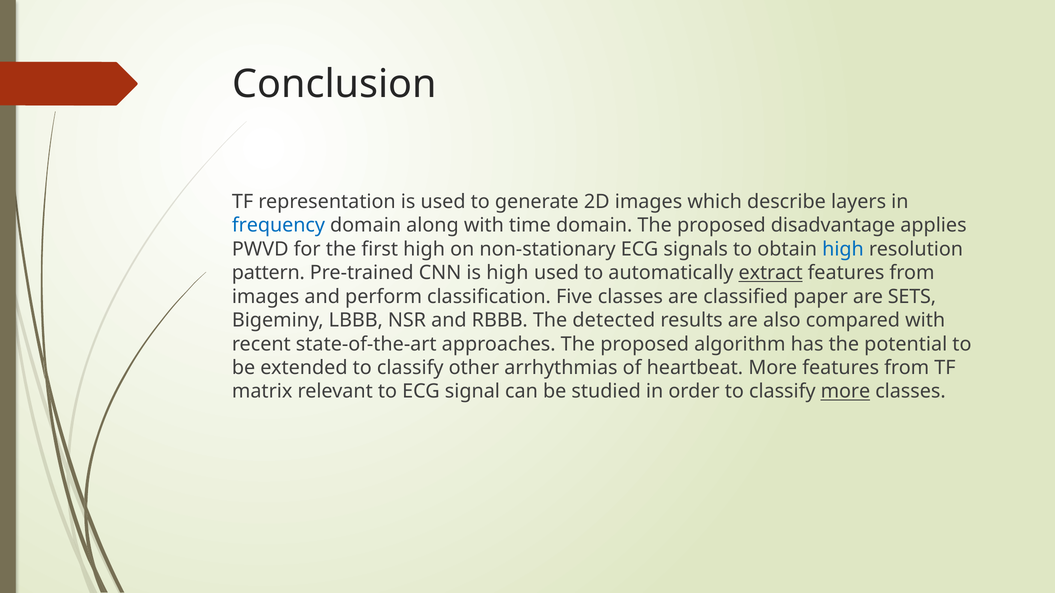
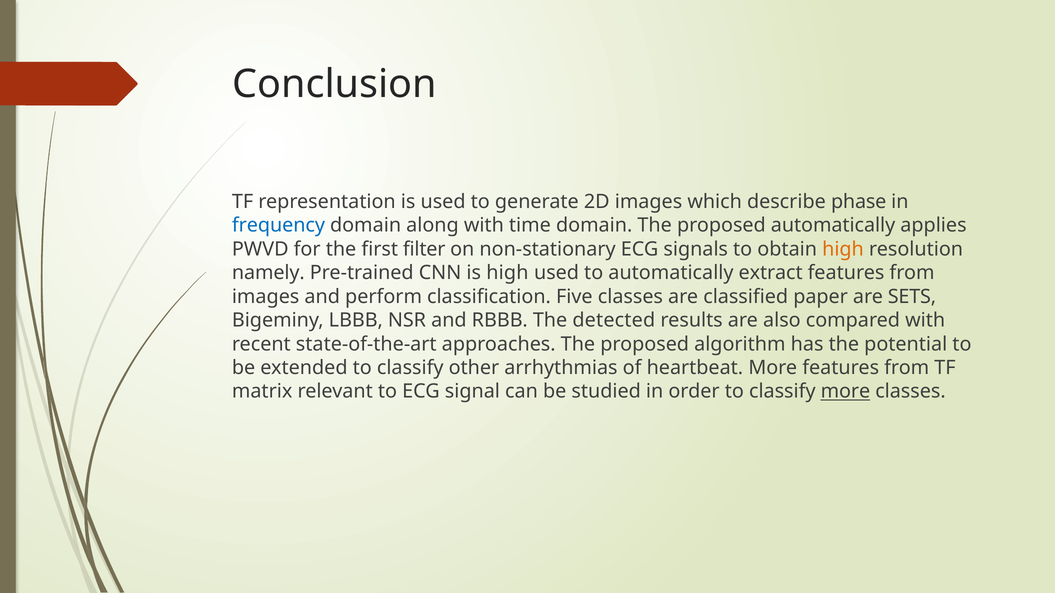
layers: layers -> phase (859, 202)
proposed disadvantage: disadvantage -> automatically (833, 226)
first high: high -> filter (424, 249)
high colour: blue -> orange (843, 249)
pattern: pattern -> namely (268, 273)
extract underline: present -> none (771, 273)
